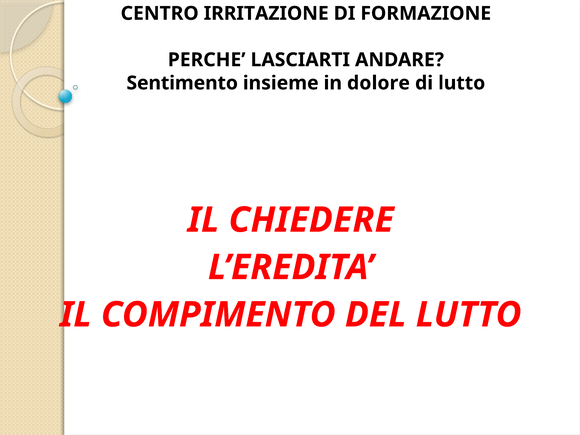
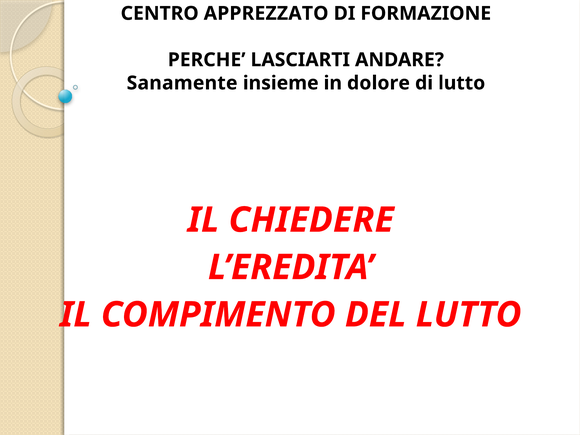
IRRITAZIONE: IRRITAZIONE -> APPREZZATO (266, 13)
Sentimento: Sentimento -> Sanamente (182, 83)
